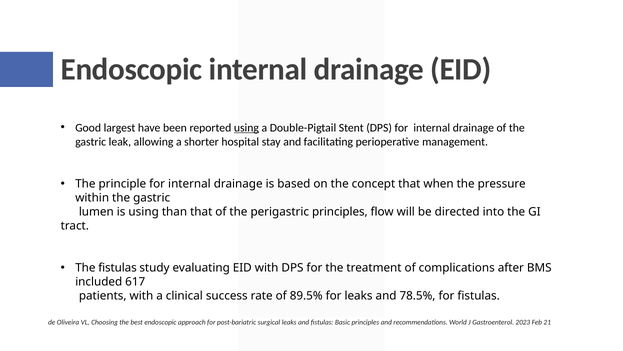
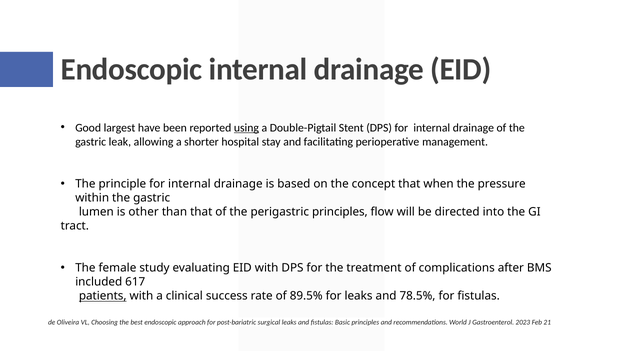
is using: using -> other (144, 212)
The fistulas: fistulas -> female (117, 268)
patients underline: none -> present (103, 296)
